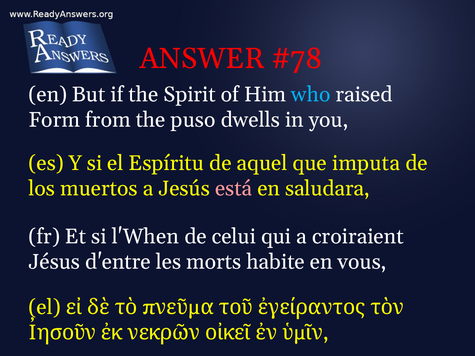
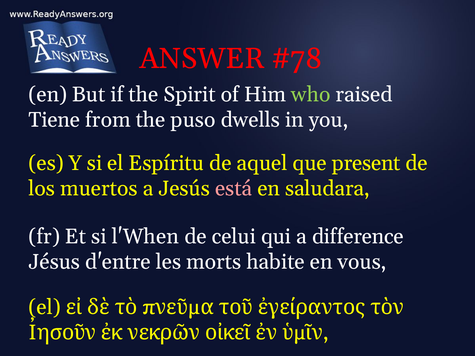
who colour: light blue -> light green (311, 95)
Form: Form -> Tiene (54, 120)
imputa: imputa -> present (366, 163)
croiraient: croiraient -> difference (358, 237)
